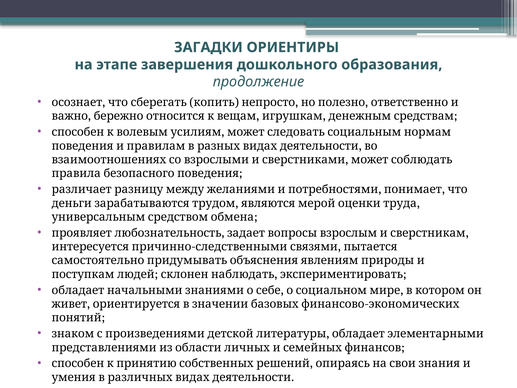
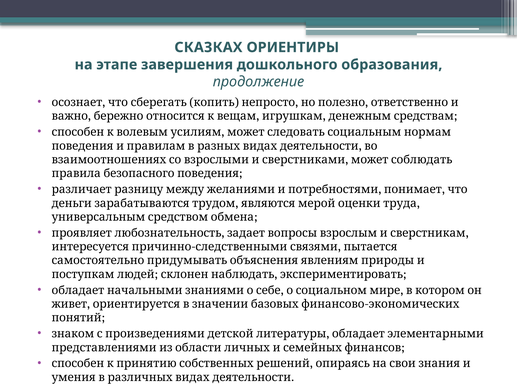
ЗАГАДКИ: ЗАГАДКИ -> СКАЗКАХ (208, 47)
